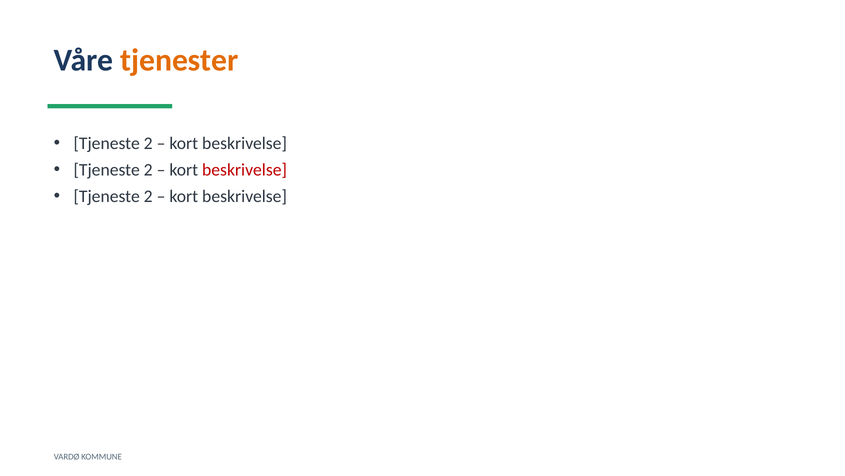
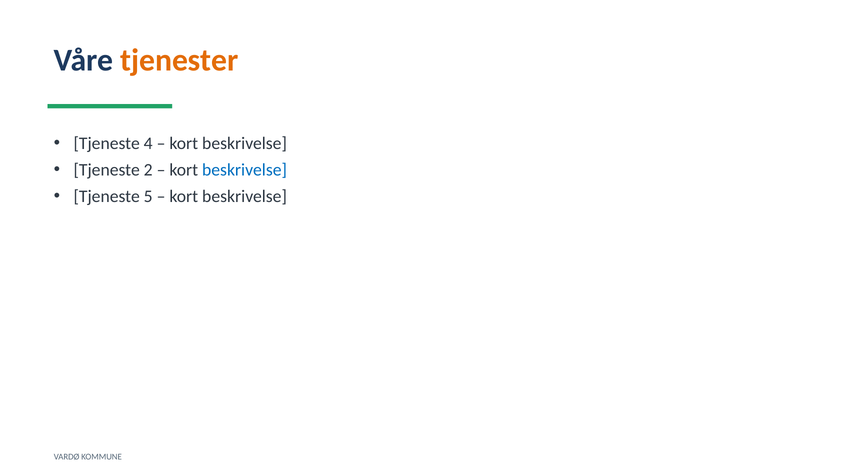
2: 2 -> 4 (148, 143)
beskrivelse colour: red -> blue (245, 170)
2: 2 -> 5 (148, 196)
